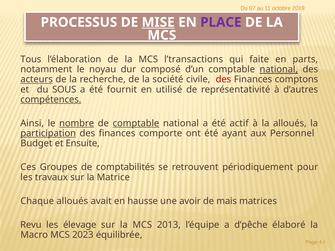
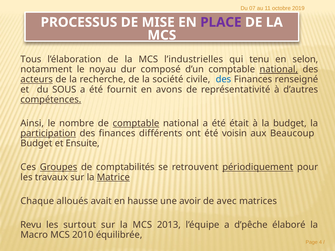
MISE underline: present -> none (158, 22)
l’transactions: l’transactions -> l’industrielles (194, 59)
faite: faite -> tenu (259, 59)
parts: parts -> selon (305, 59)
des colour: red -> blue (223, 80)
comptons: comptons -> renseigné (296, 80)
utilisé: utilisé -> avons (169, 90)
nombre underline: present -> none (77, 123)
actif: actif -> était (239, 123)
la alloués: alloués -> budget (290, 123)
comporte: comporte -> différents (161, 133)
ayant: ayant -> voisin (234, 133)
Personnel: Personnel -> Beaucoup (292, 133)
Groupes underline: none -> present (59, 167)
périodiquement underline: none -> present (258, 167)
Matrice underline: none -> present (113, 177)
mais: mais -> avec (227, 201)
élevage: élevage -> surtout (80, 225)
2023: 2023 -> 2010 (83, 235)
